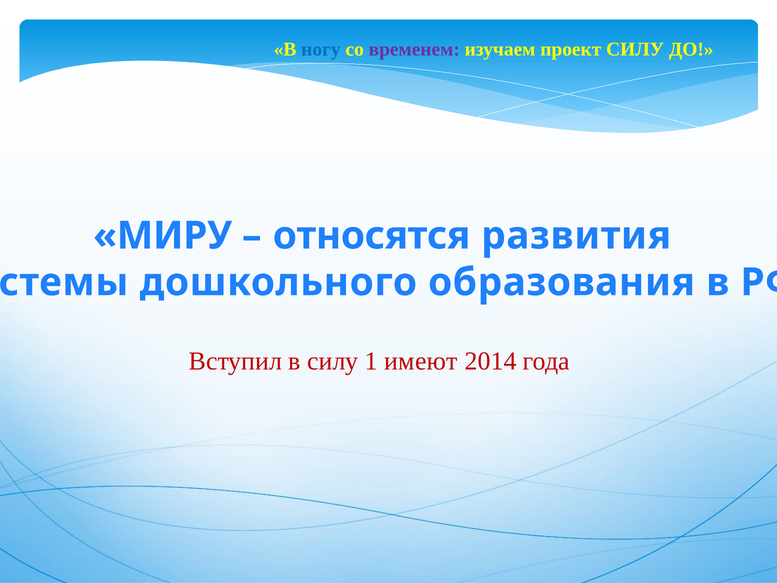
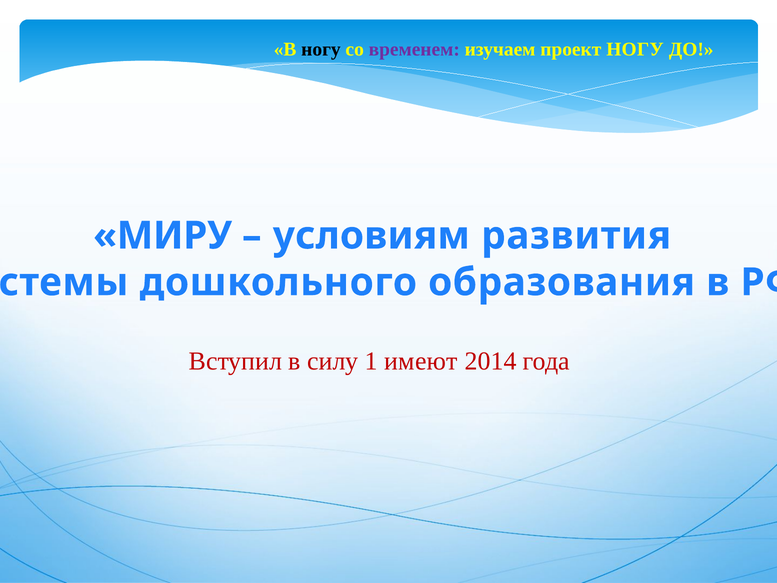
ногу colour: blue -> black (321, 50)
проект СИЛУ: СИЛУ -> НОГУ (635, 50)
относятся: относятся -> условиям (371, 236)
